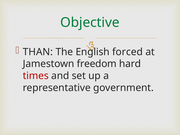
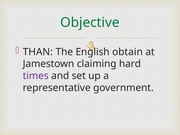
forced: forced -> obtain (127, 52)
freedom: freedom -> claiming (97, 64)
times colour: red -> purple (36, 76)
